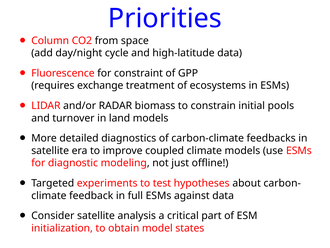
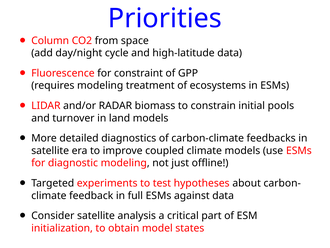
requires exchange: exchange -> modeling (100, 85)
